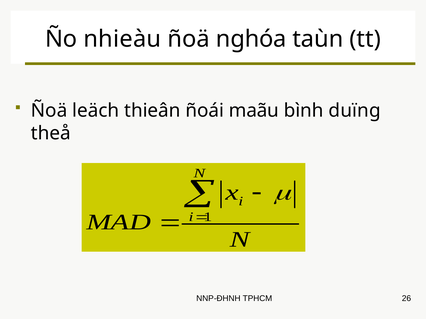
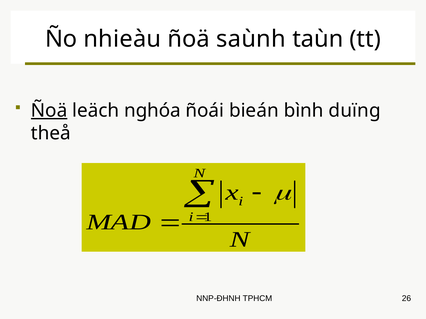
nghóa: nghóa -> saùnh (251, 39)
Ñoä underline: none -> present (49, 111)
thieân: thieân -> nghóa (152, 111)
maãu: maãu -> bieán (254, 111)
